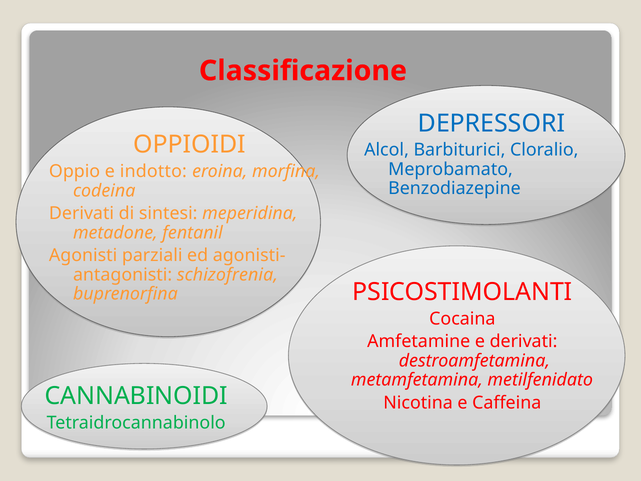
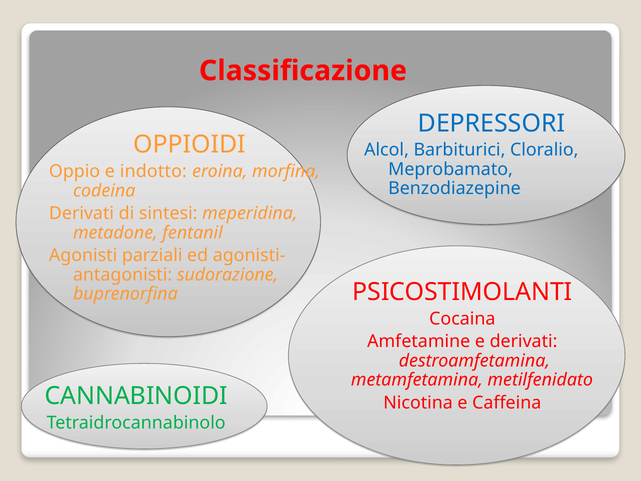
schizofrenia: schizofrenia -> sudorazione (228, 275)
